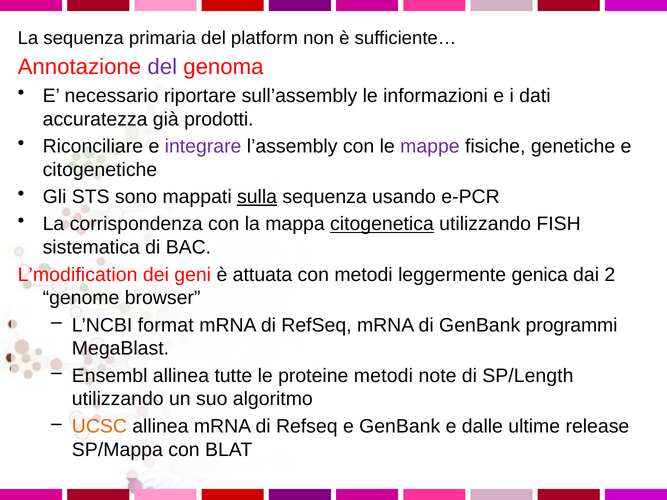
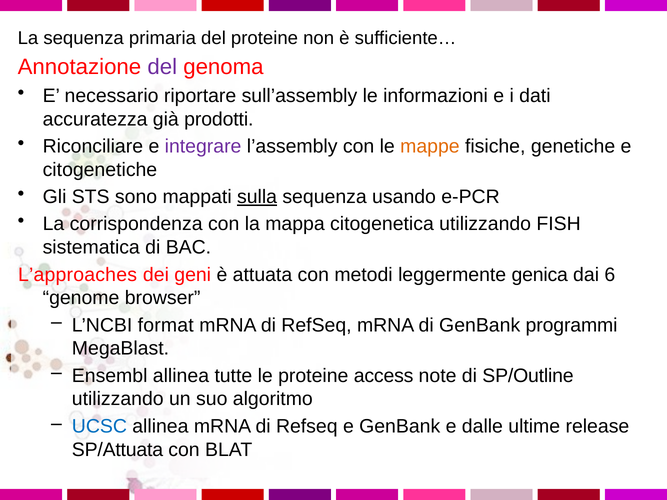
del platform: platform -> proteine (264, 38)
mappe colour: purple -> orange (430, 146)
citogenetica underline: present -> none (382, 224)
L’modification: L’modification -> L’approaches (78, 275)
2: 2 -> 6 (610, 275)
proteine metodi: metodi -> access (384, 376)
SP/Length: SP/Length -> SP/Outline (528, 376)
UCSC colour: orange -> blue (99, 426)
SP/Mappa: SP/Mappa -> SP/Attuata (117, 450)
